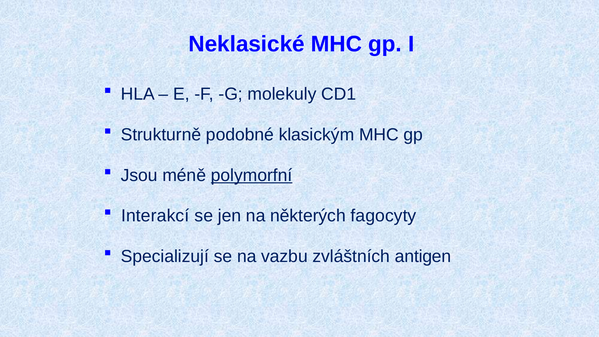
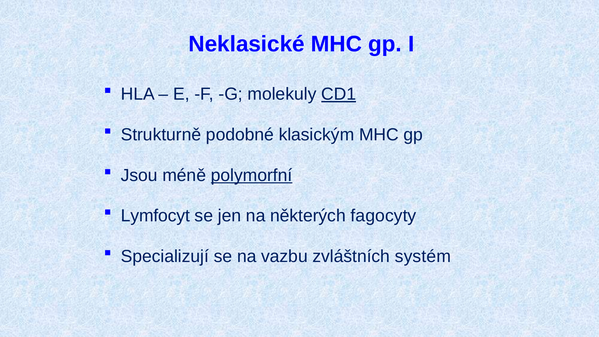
CD1 underline: none -> present (339, 94)
Interakcí: Interakcí -> Lymfocyt (155, 216)
antigen: antigen -> systém (423, 256)
